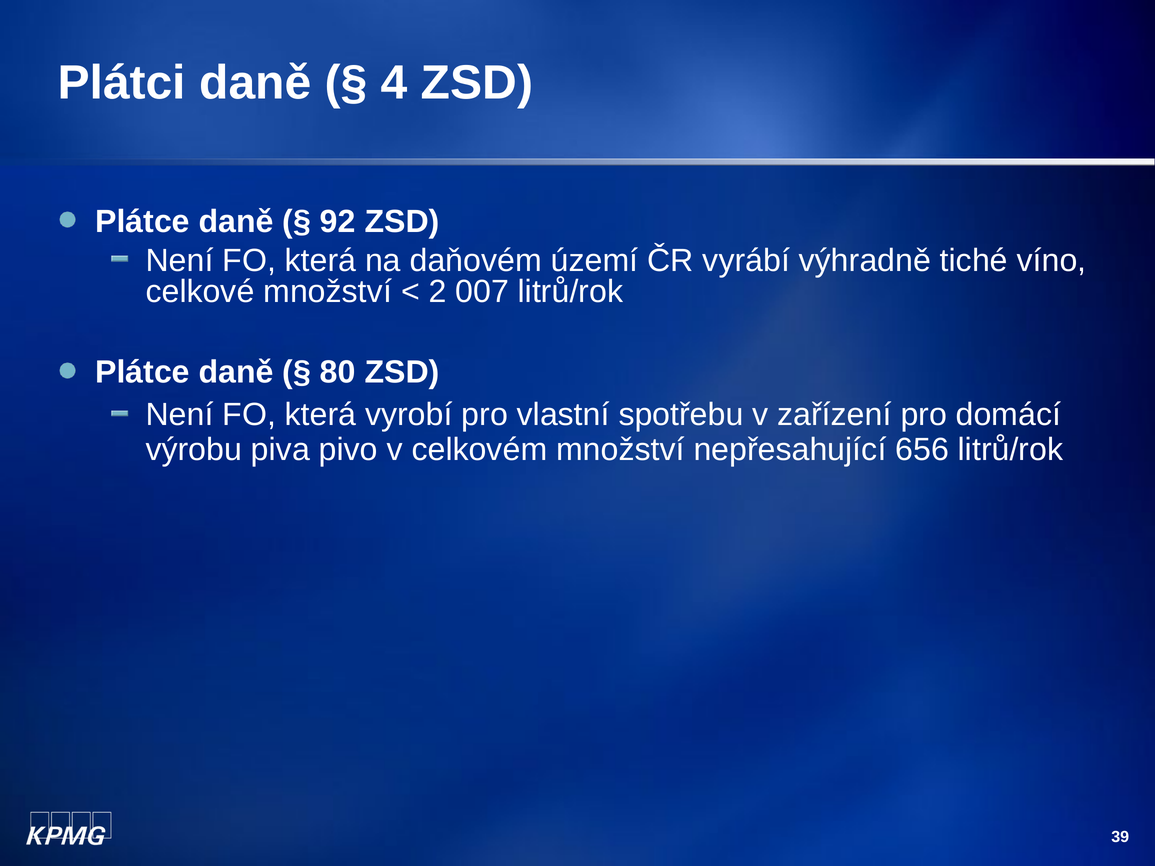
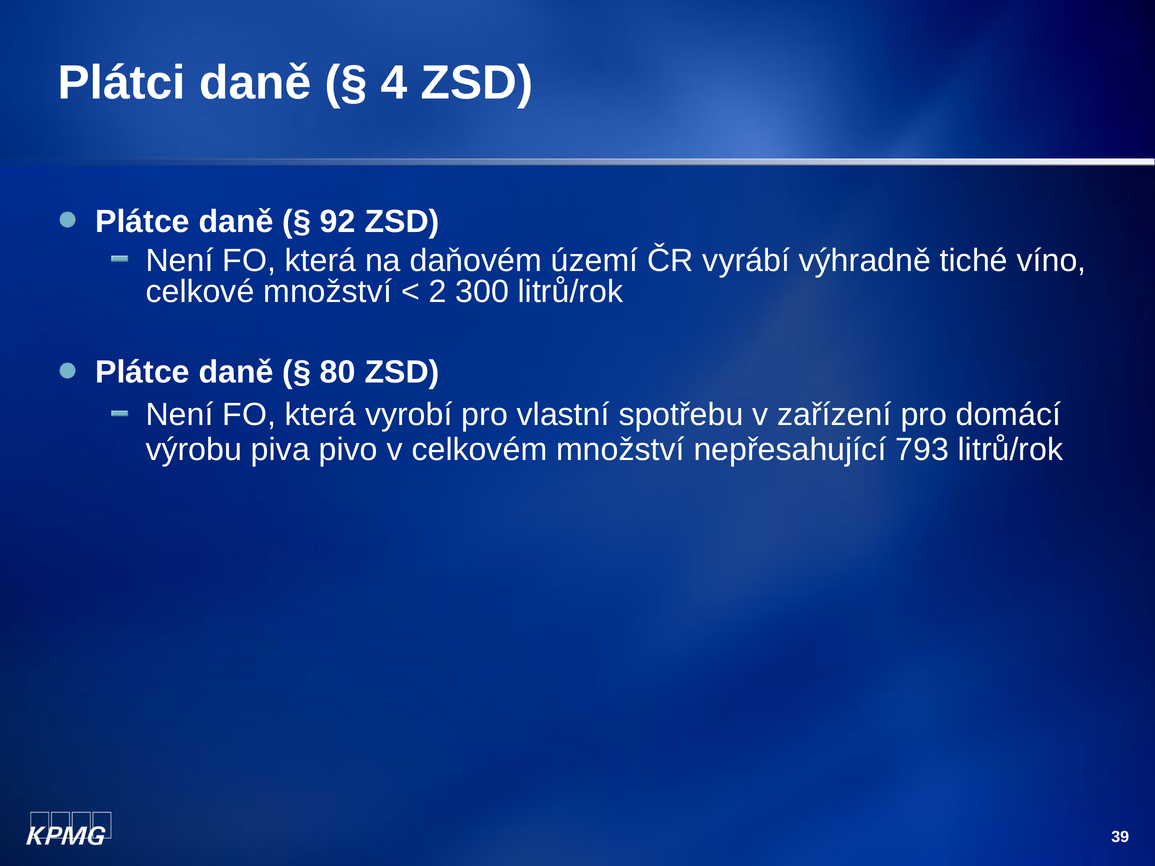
007: 007 -> 300 (482, 292)
656: 656 -> 793 (922, 450)
